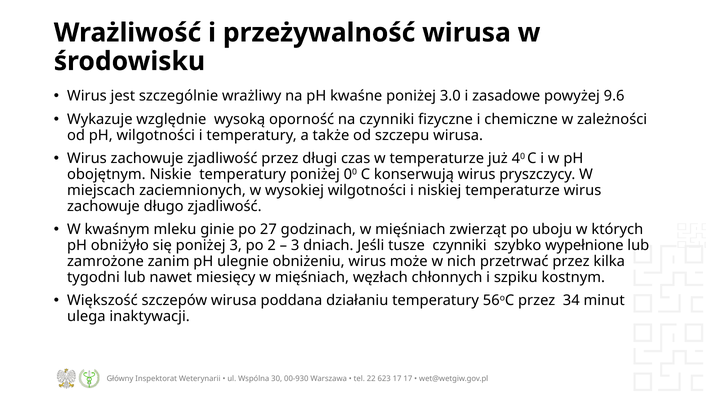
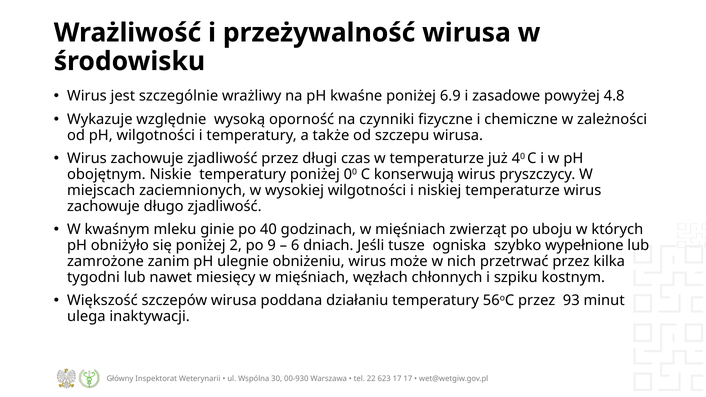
3.0: 3.0 -> 6.9 (450, 96)
9.6: 9.6 -> 4.8 (614, 96)
po 27: 27 -> 40 (268, 230)
poniżej 3: 3 -> 2 (236, 245)
2: 2 -> 9 (272, 245)
3: 3 -> 6 (295, 245)
tusze czynniki: czynniki -> ogniska (459, 245)
34: 34 -> 93 (571, 301)
